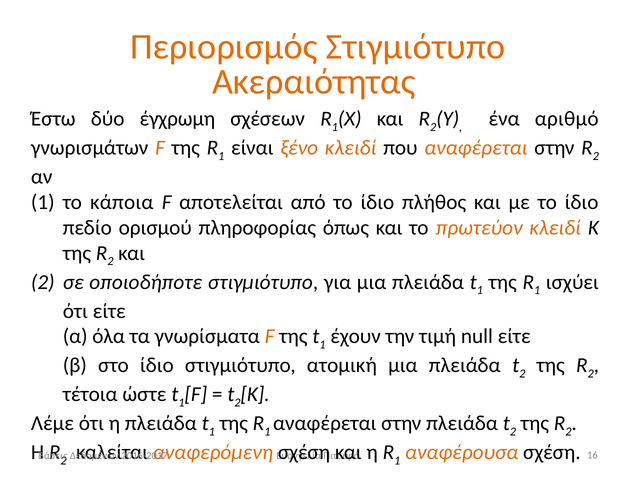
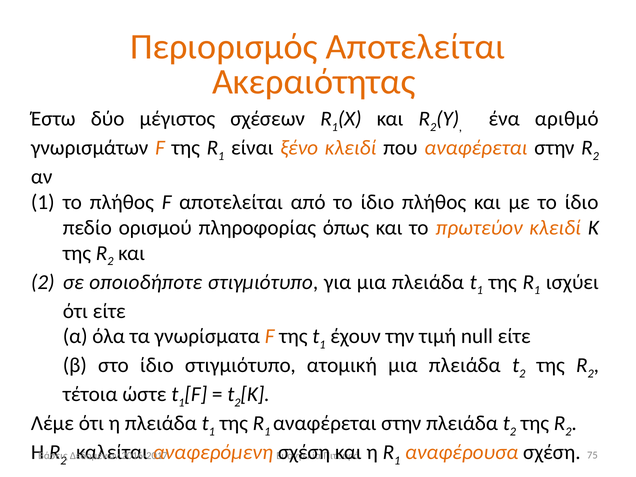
Περιορισμός Στιγμιότυπο: Στιγμιότυπο -> Αποτελείται (416, 47)
έγχρωμη: έγχρωμη -> μέγιστος (177, 119)
το κάποια: κάποια -> πλήθος (122, 202)
16: 16 -> 75 (592, 455)
